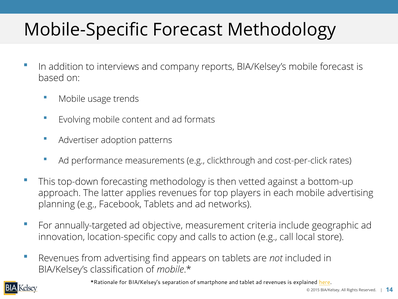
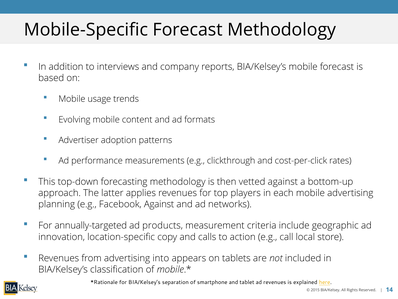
Facebook Tablets: Tablets -> Against (159, 204)
objective: objective -> products (163, 225)
find: find -> into (161, 258)
